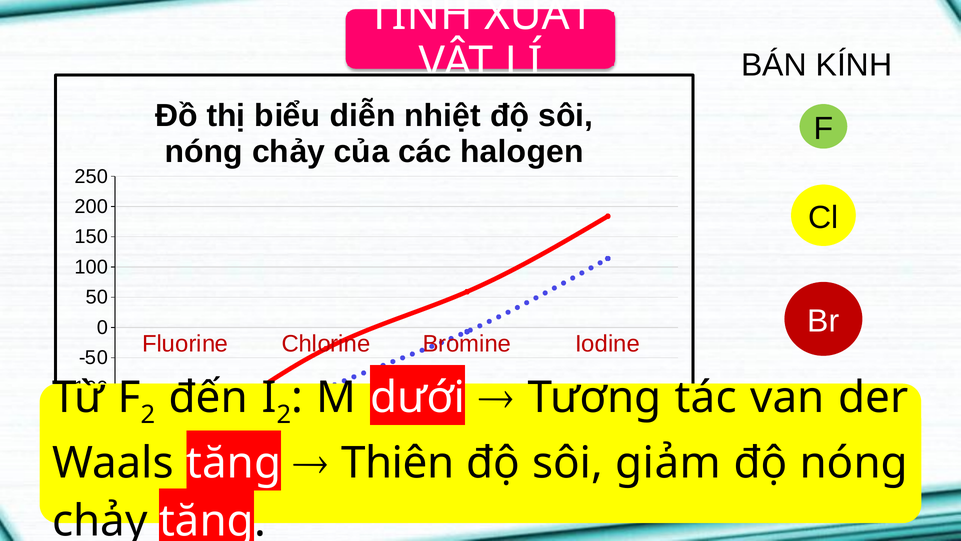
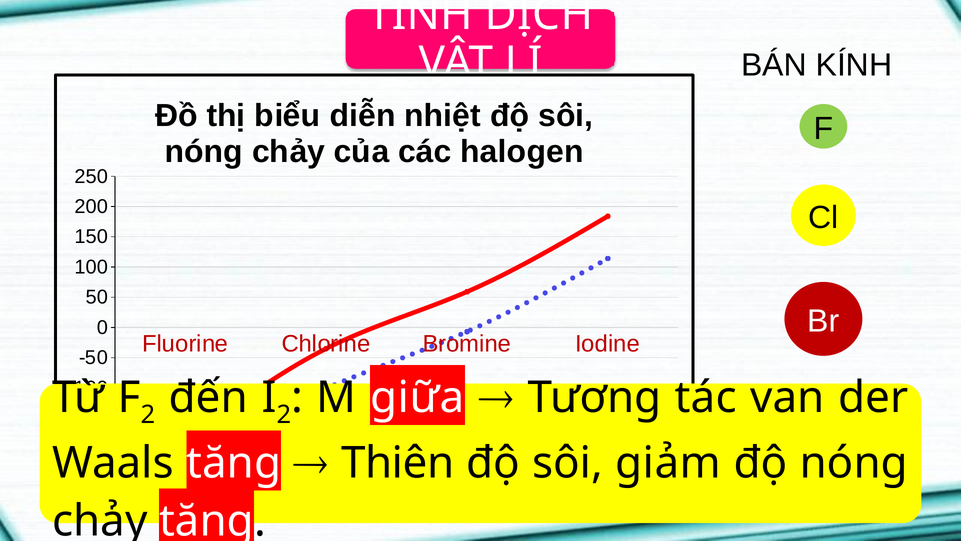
XUẤT: XUẤT -> DỊCH (539, 15)
dưới: dưới -> giữa (417, 397)
